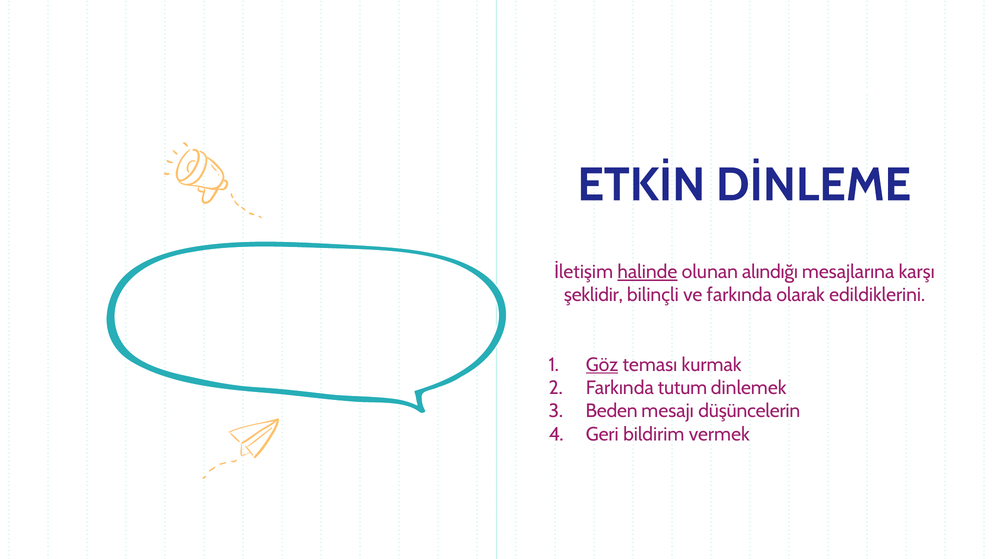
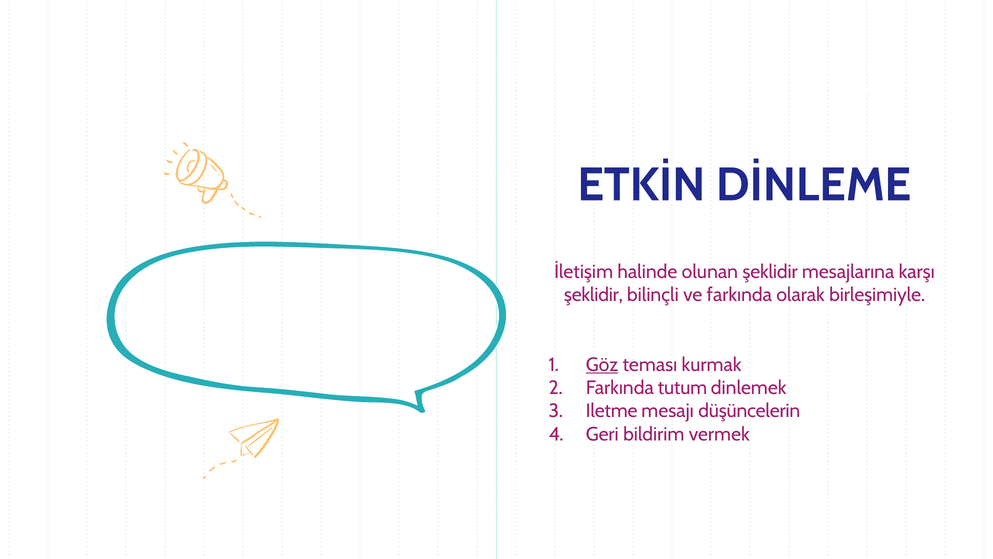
halinde underline: present -> none (647, 272)
olunan alındığı: alındığı -> şeklidir (770, 272)
edildiklerini: edildiklerini -> birleşimiyle (877, 295)
Beden: Beden -> Iletme (612, 411)
